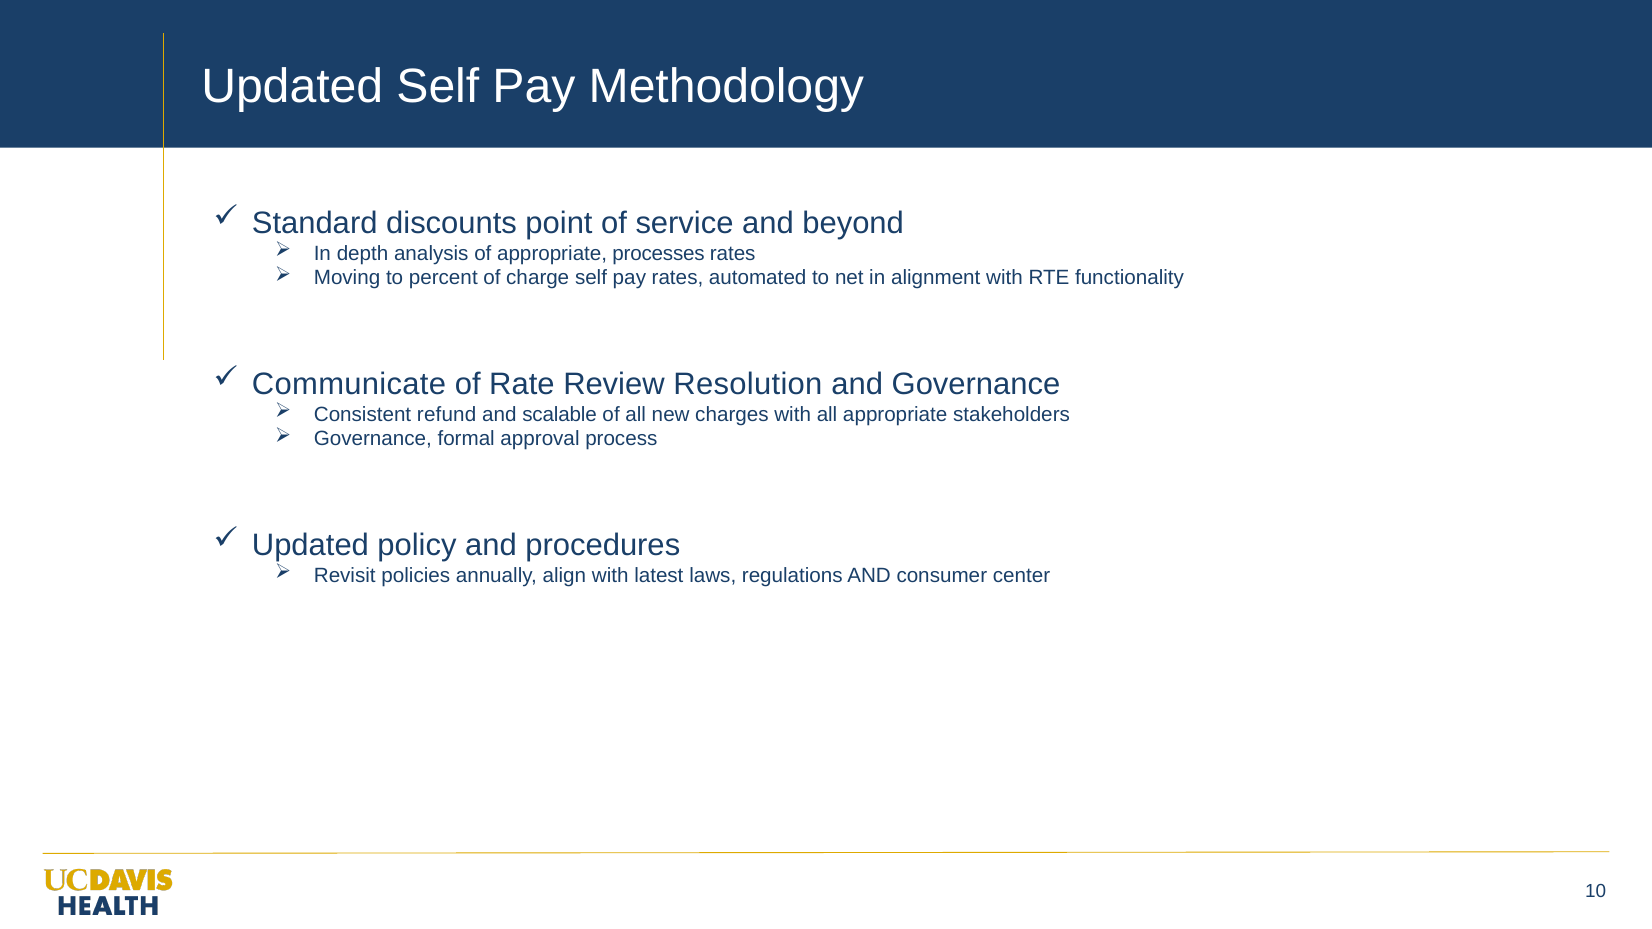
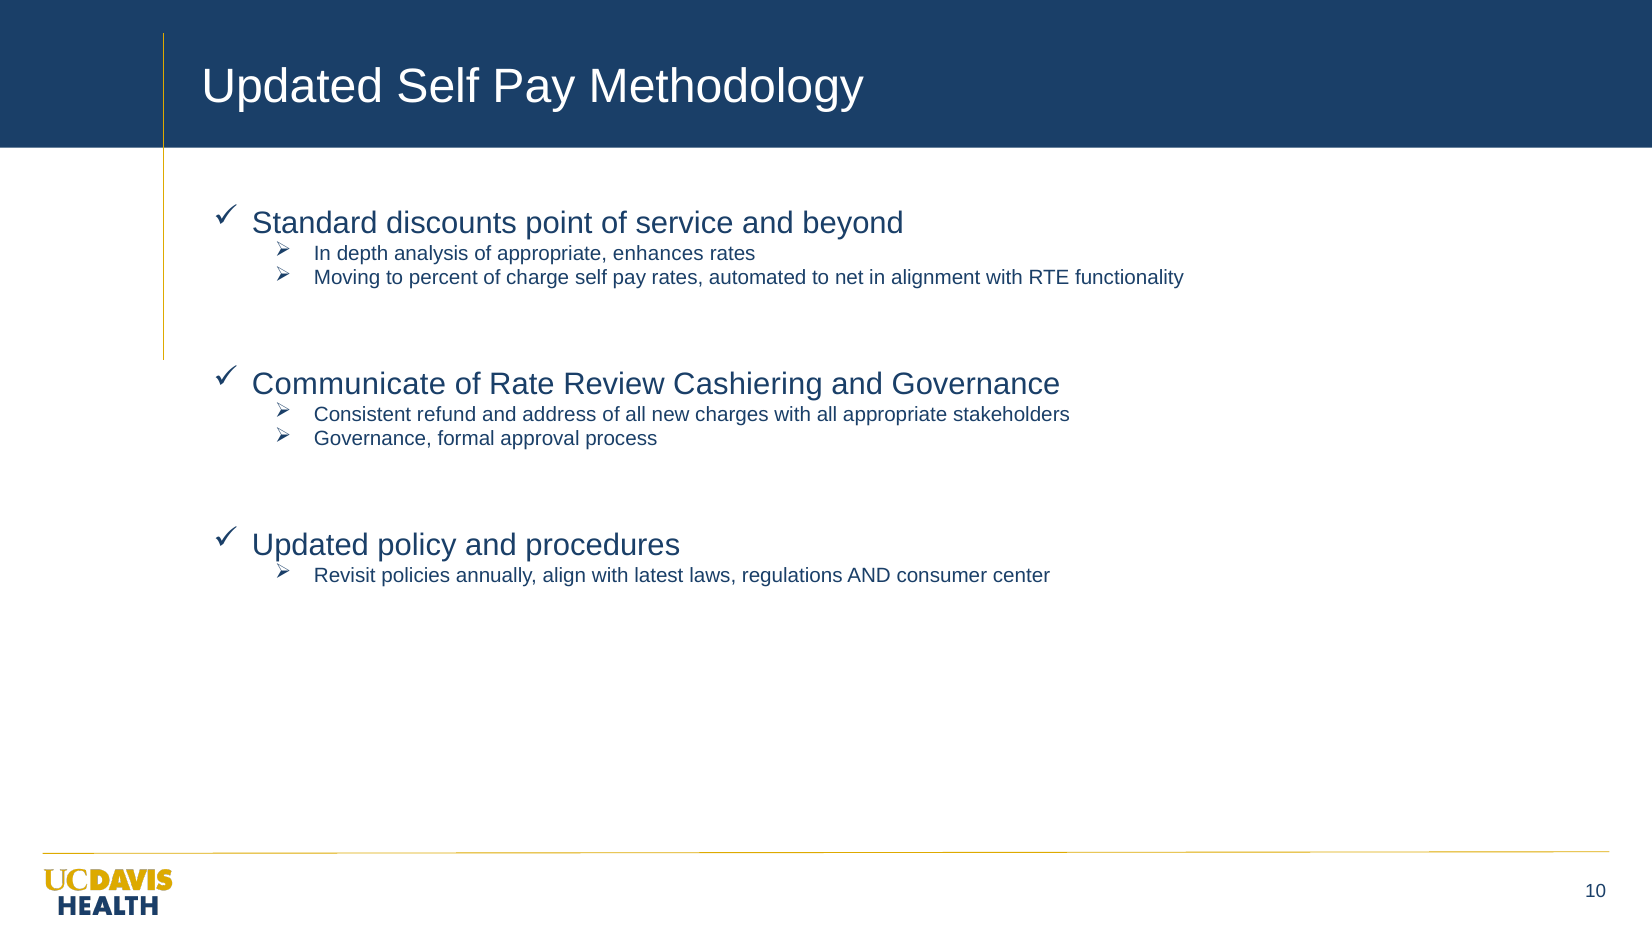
processes: processes -> enhances (658, 253)
Resolution: Resolution -> Cashiering (748, 384)
scalable: scalable -> address (559, 414)
